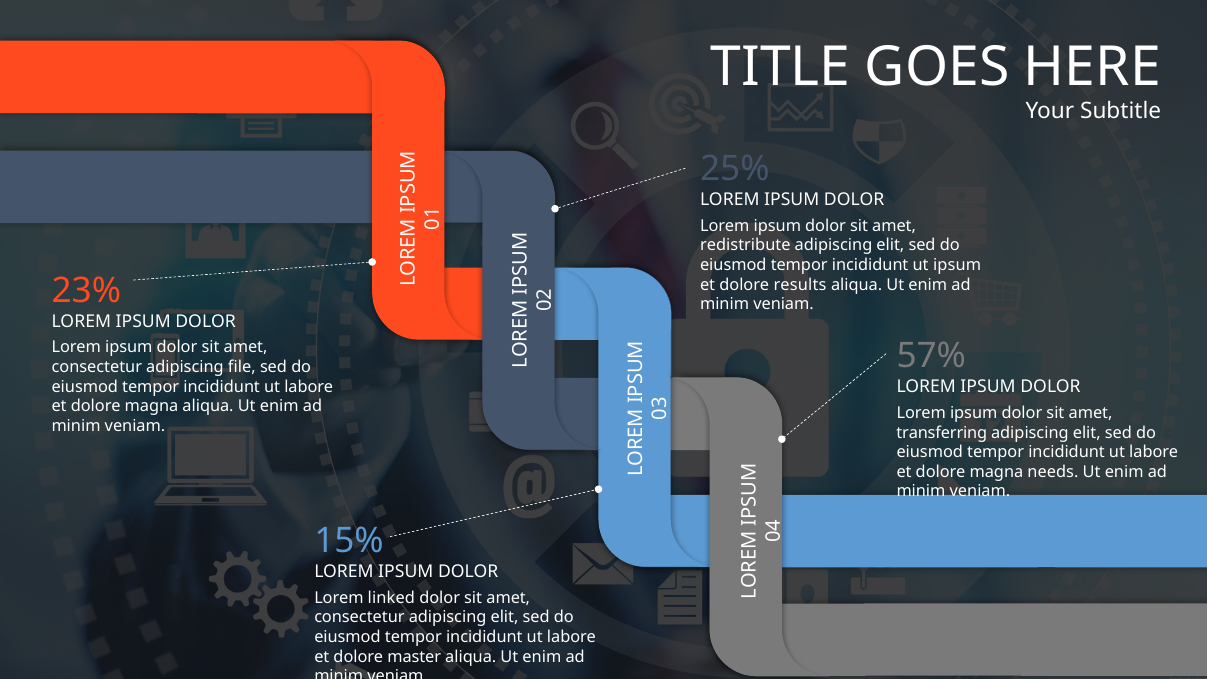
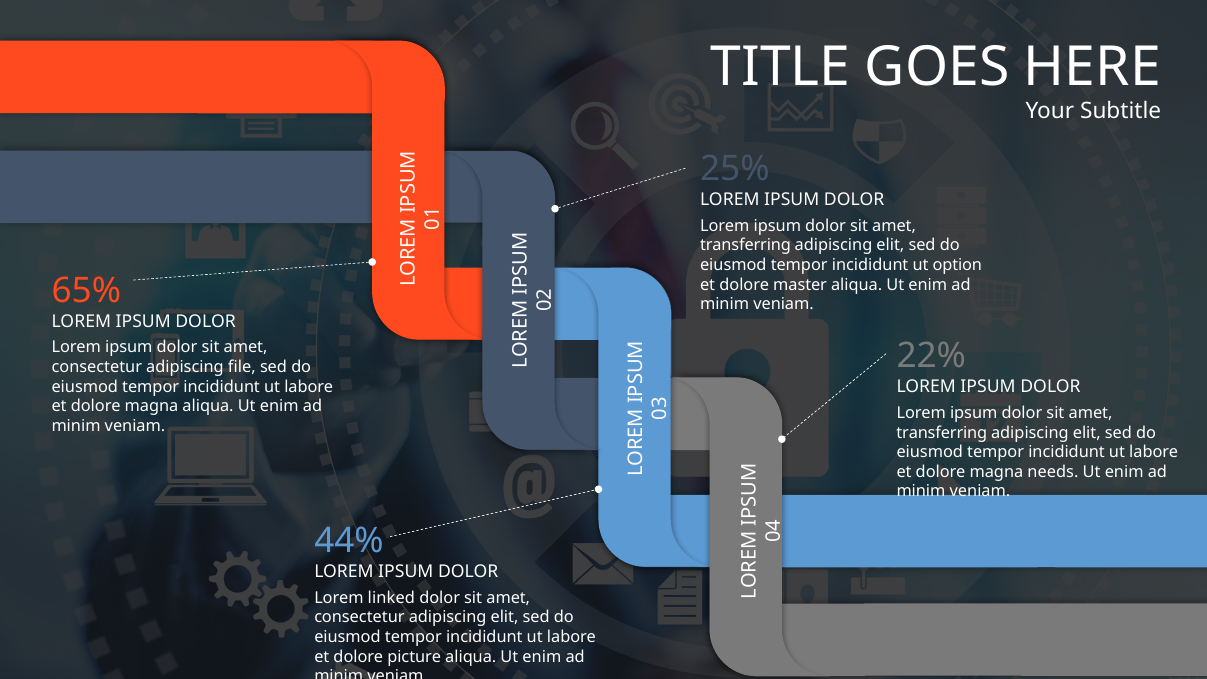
redistribute: redistribute -> transferring (745, 245)
ut ipsum: ipsum -> option (957, 265)
results: results -> master (800, 285)
23%: 23% -> 65% (86, 291)
57%: 57% -> 22% (931, 356)
15%: 15% -> 44% (349, 541)
master: master -> picture (414, 657)
